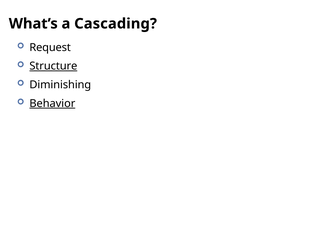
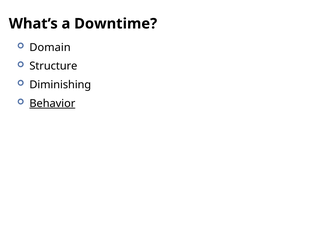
Cascading: Cascading -> Downtime (116, 24)
Request: Request -> Domain (50, 48)
Structure underline: present -> none (53, 66)
